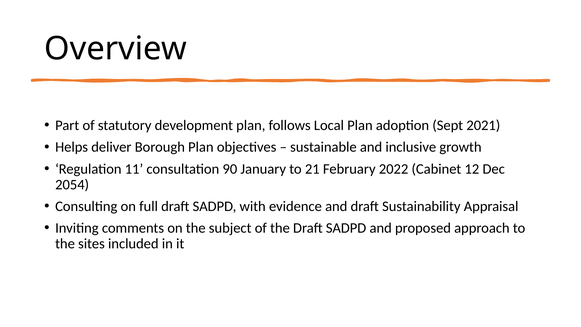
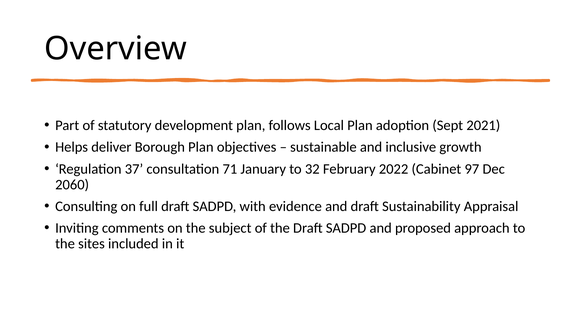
11: 11 -> 37 (134, 169)
90: 90 -> 71 (230, 169)
21: 21 -> 32 (312, 169)
12: 12 -> 97 (472, 169)
2054: 2054 -> 2060 (72, 185)
